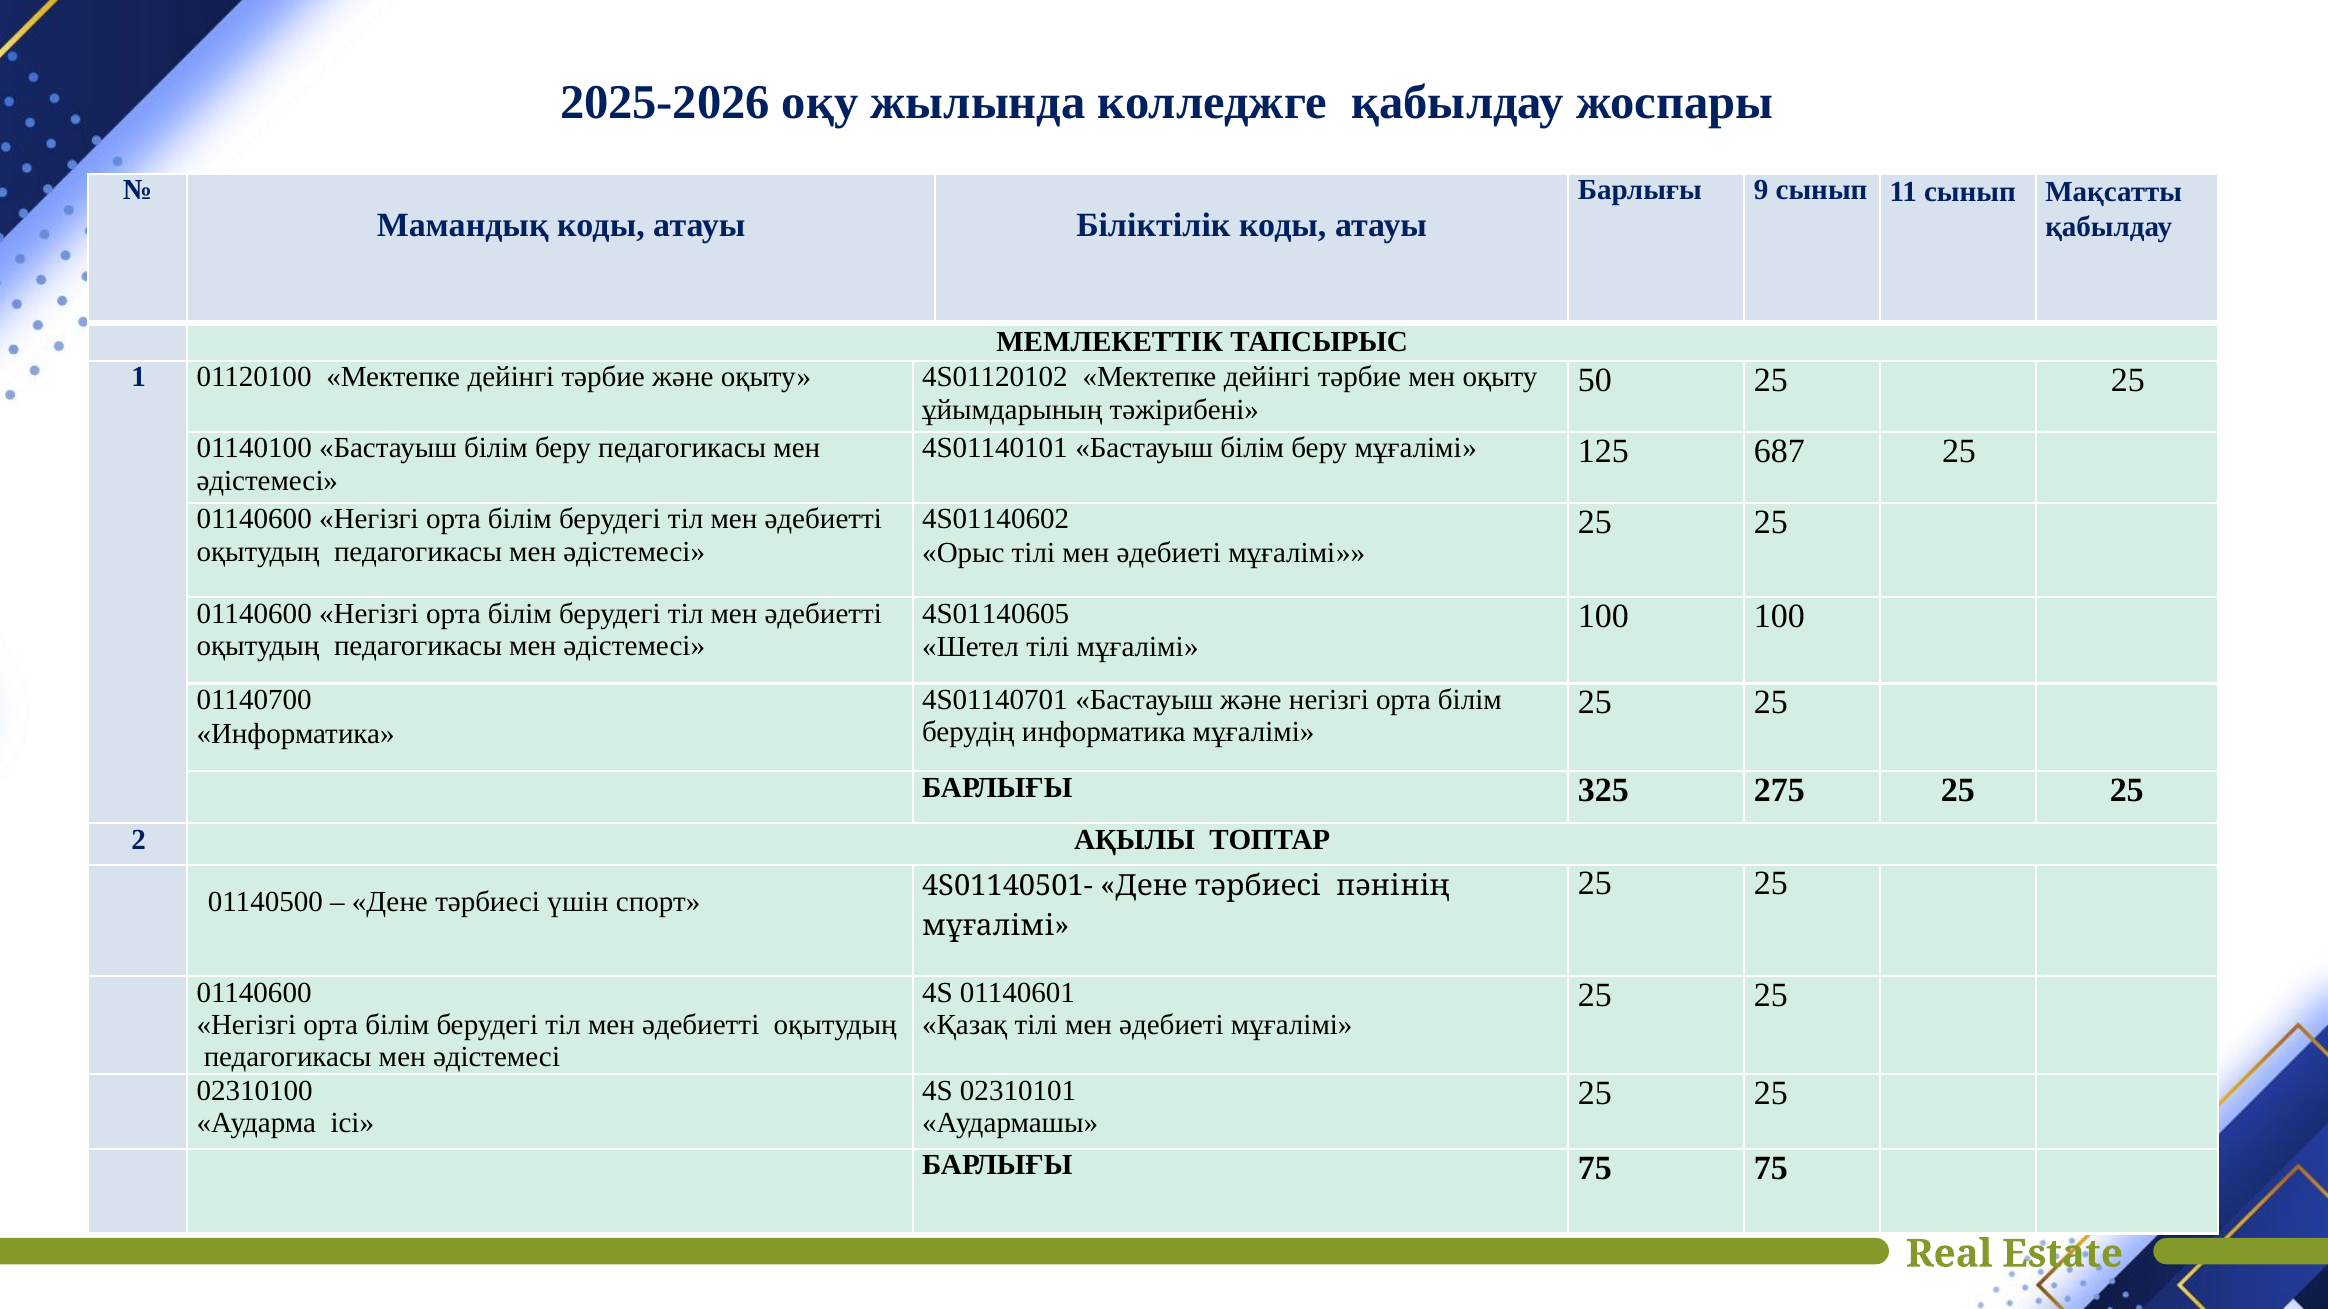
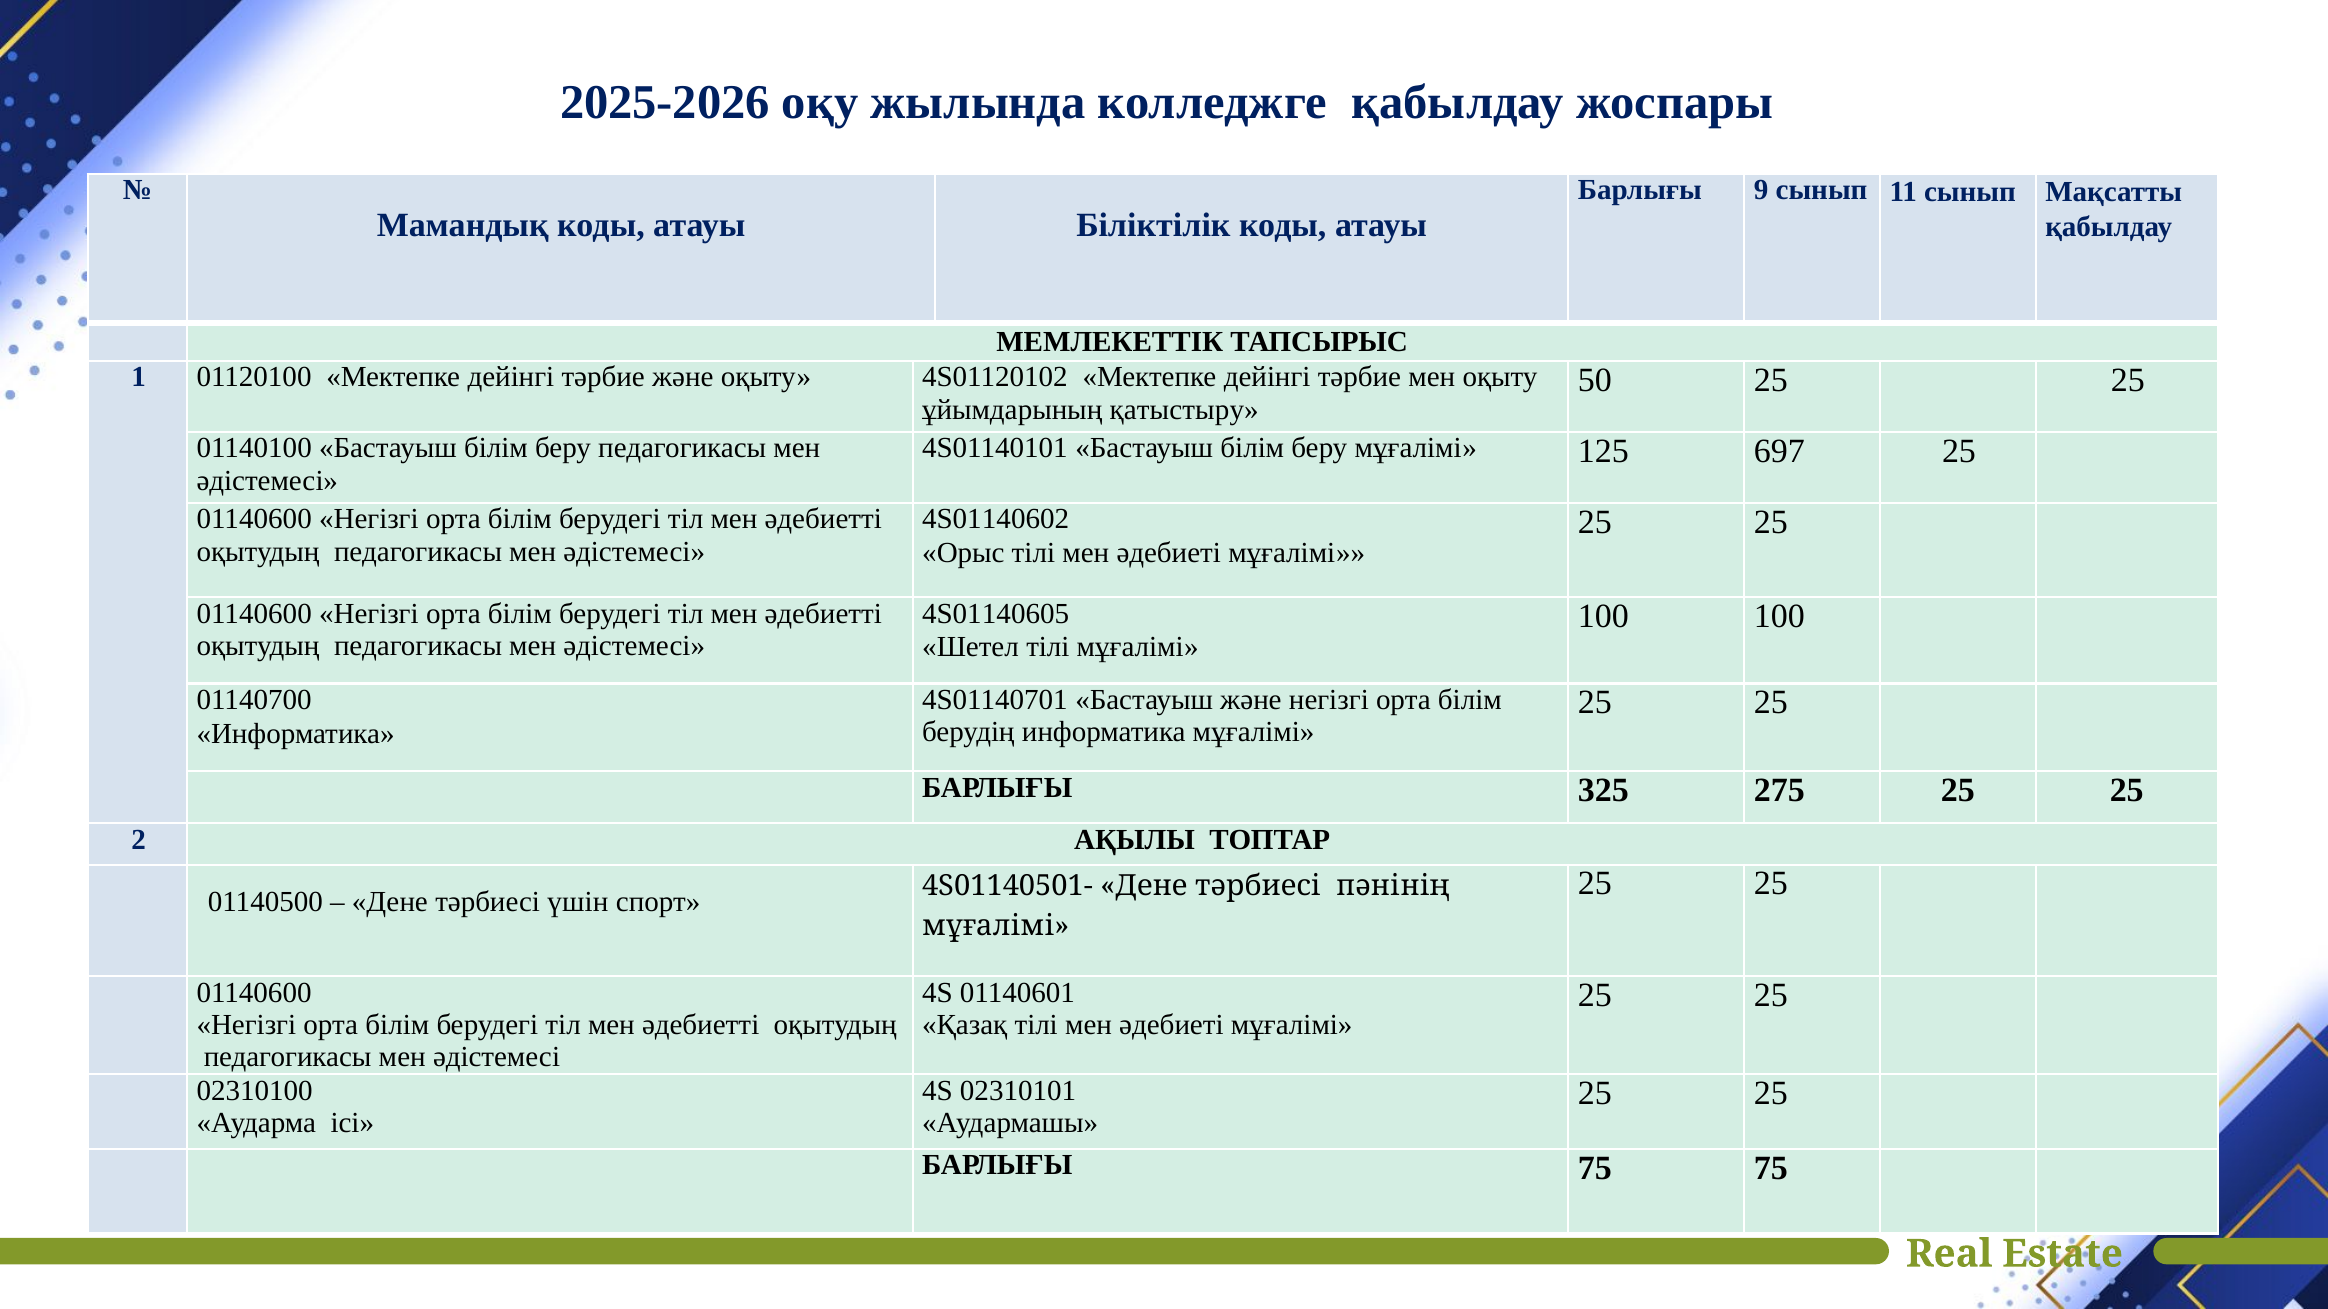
тәжірибені: тәжірибені -> қатыстыру (1184, 410)
687: 687 -> 697 (1779, 451)
